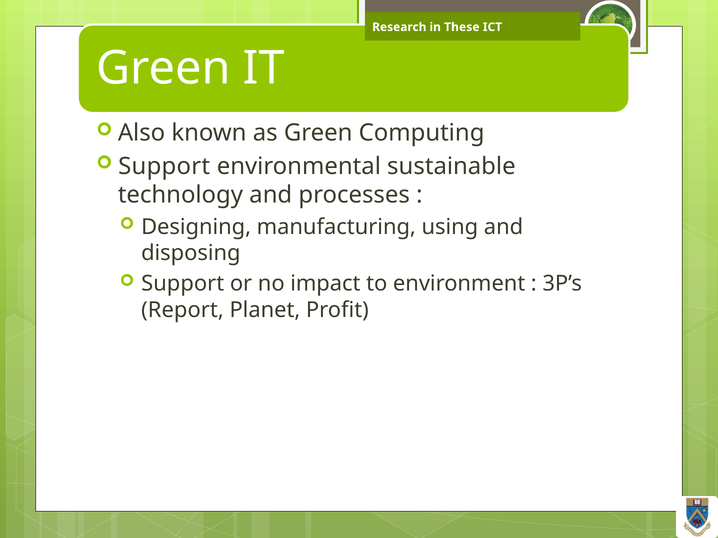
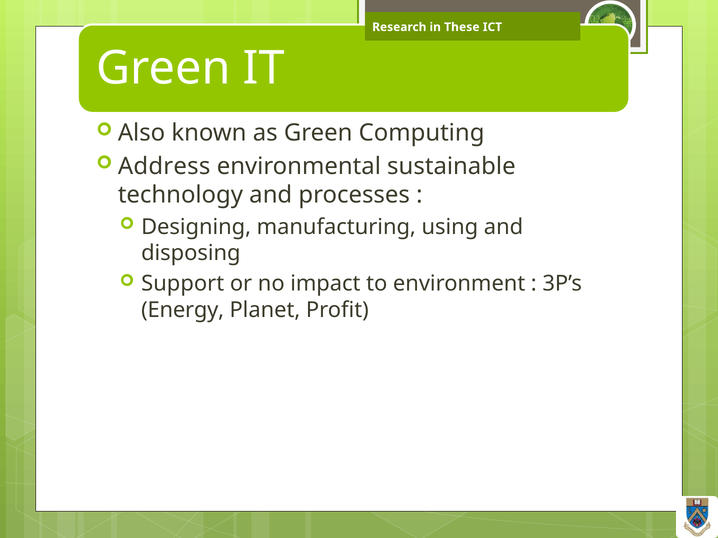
Support: Support -> Address (164, 167)
Report: Report -> Energy (183, 310)
